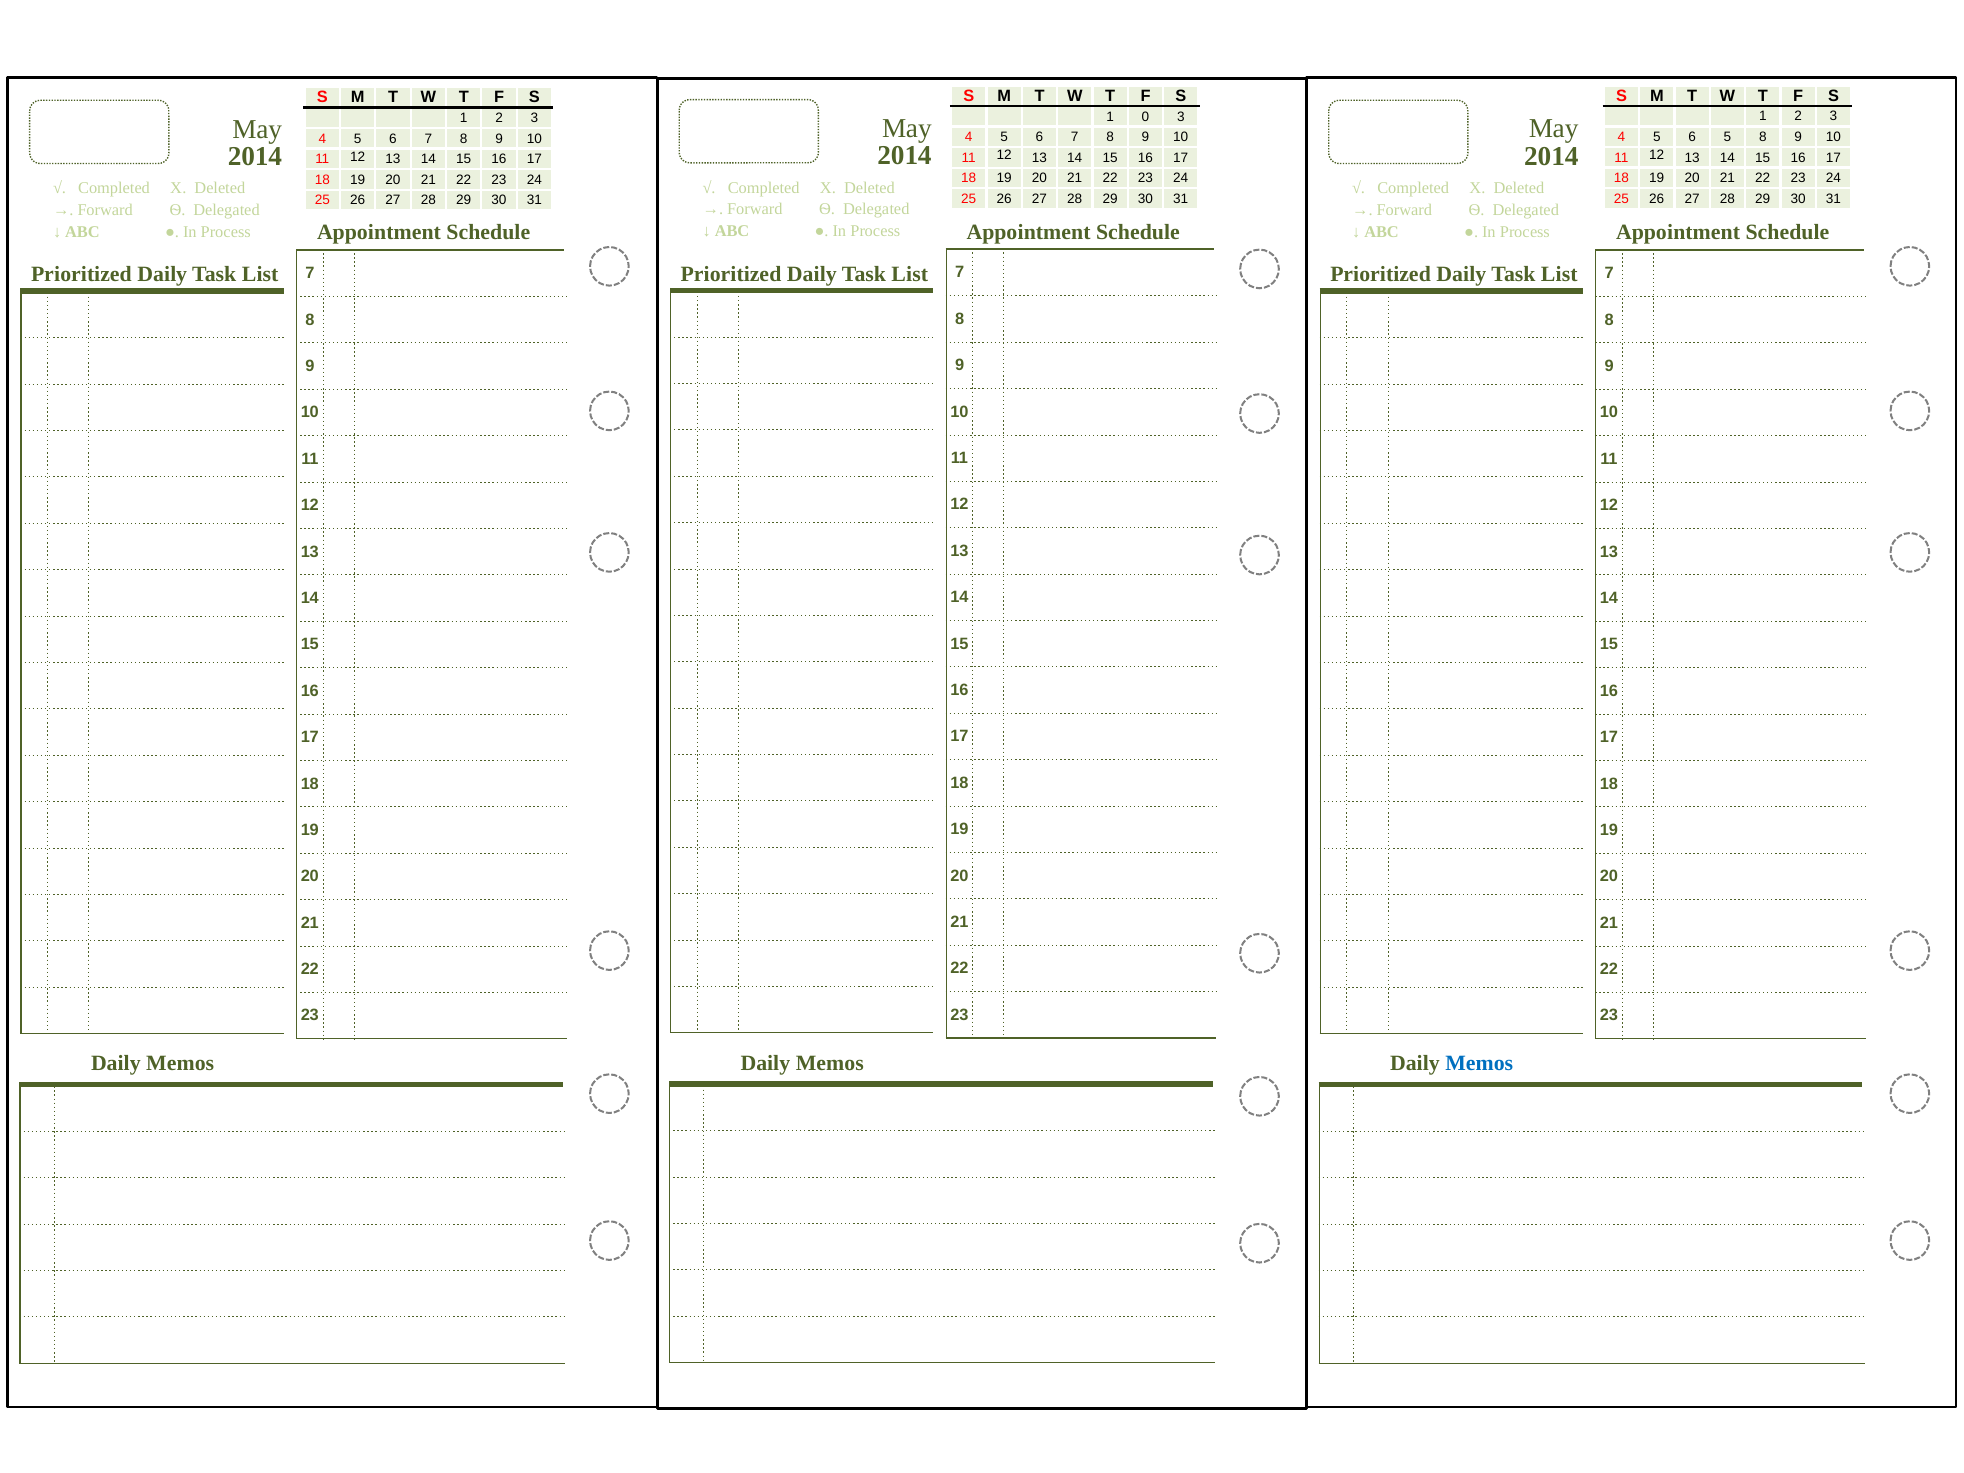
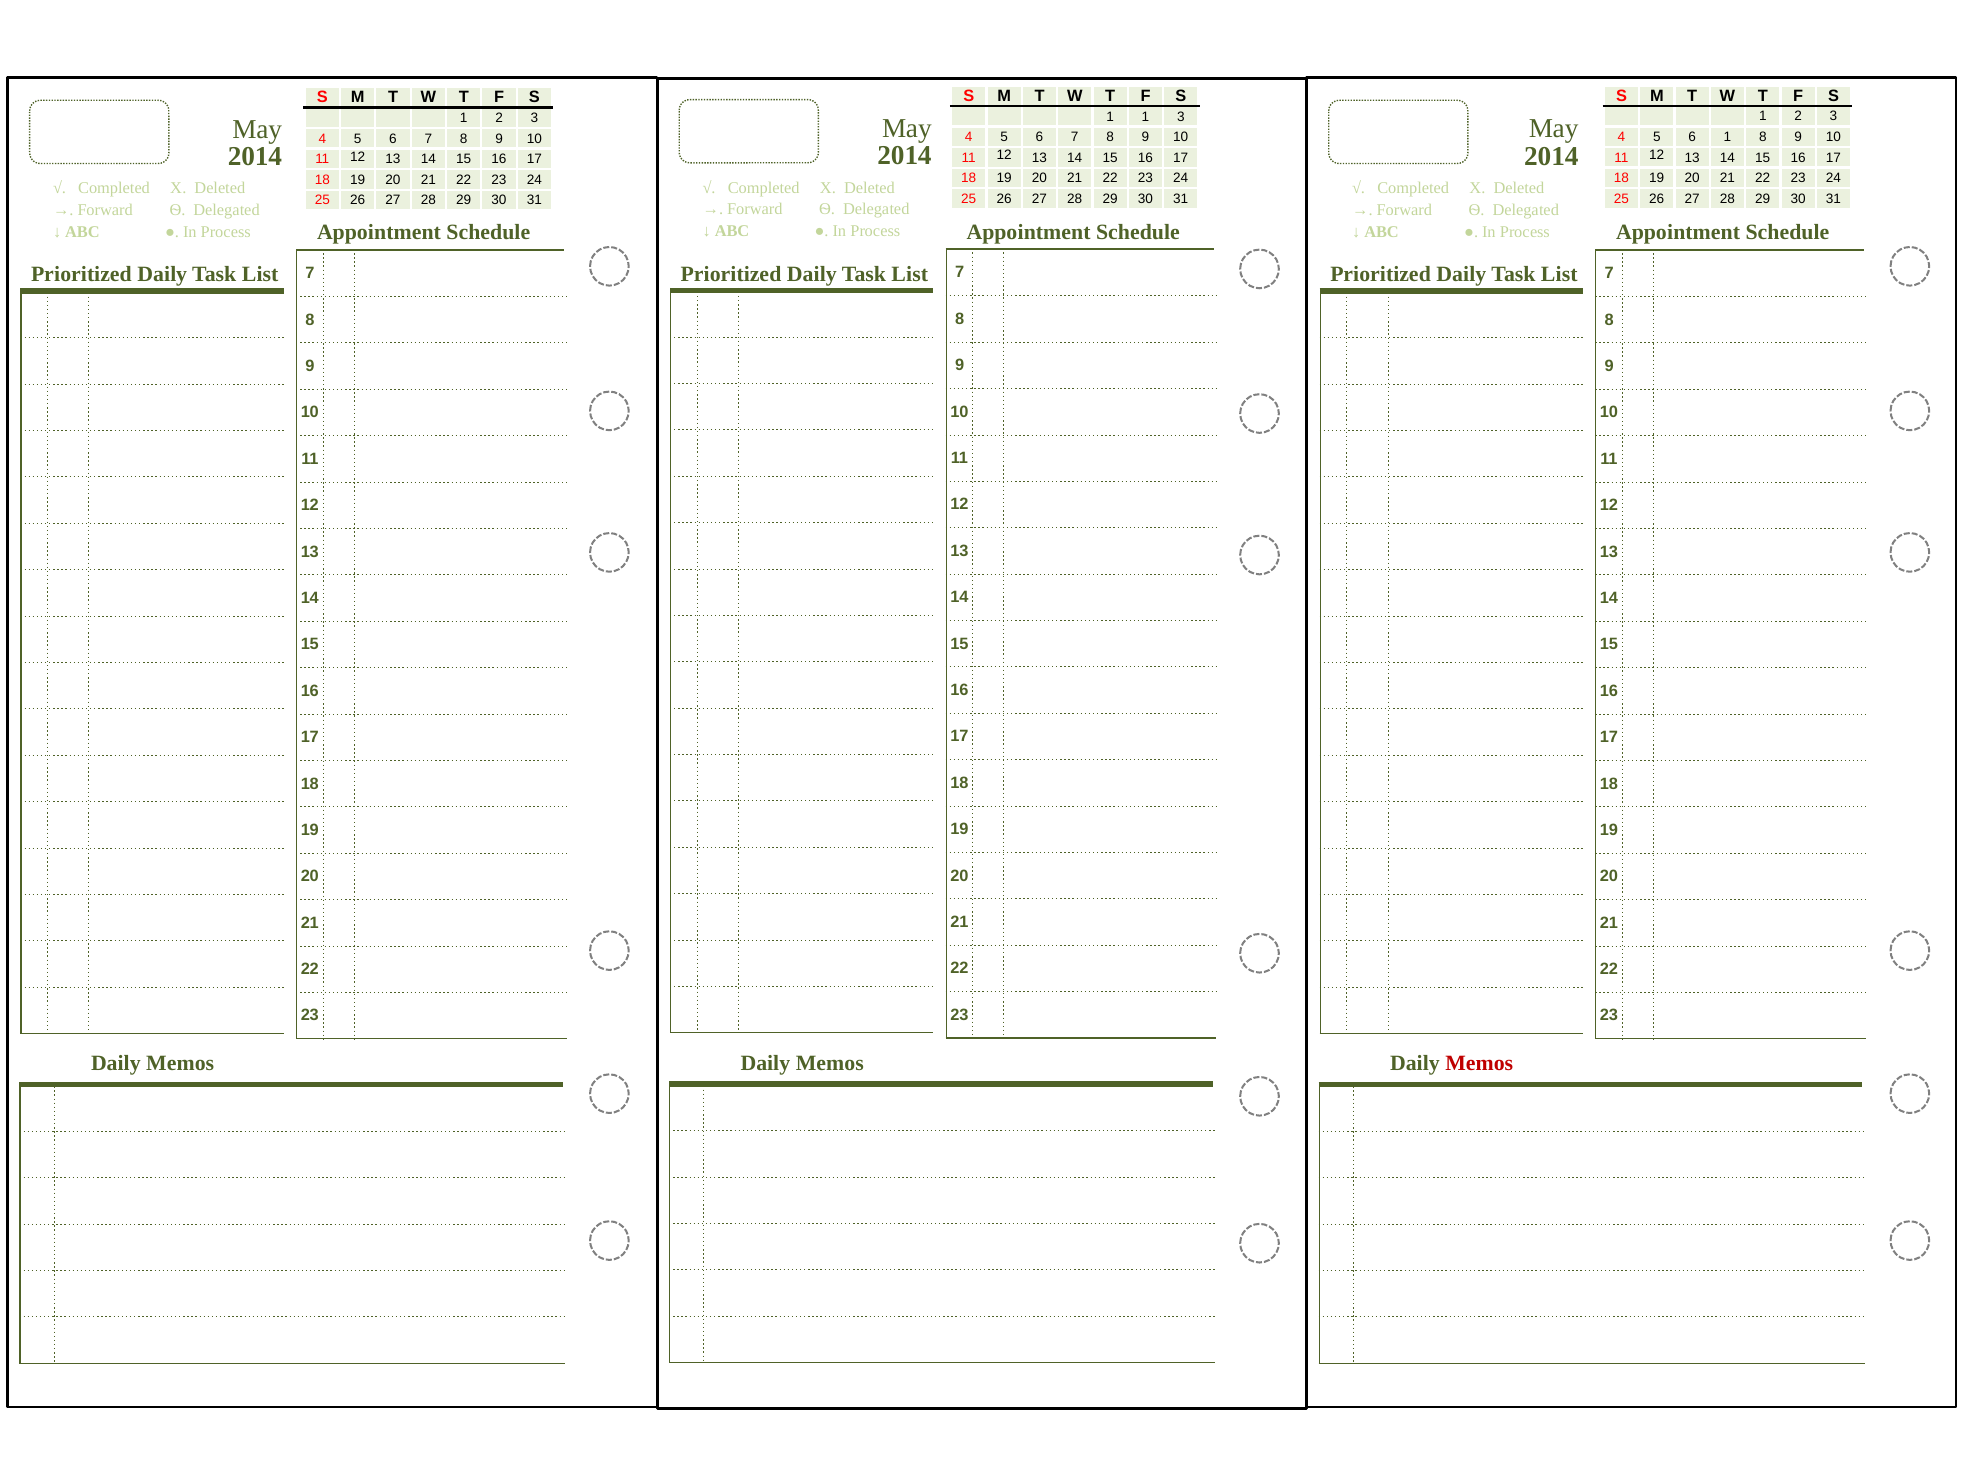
1 0: 0 -> 1 (1145, 117)
6 5: 5 -> 1 (1727, 137)
Memos colour: blue -> red (1479, 1064)
